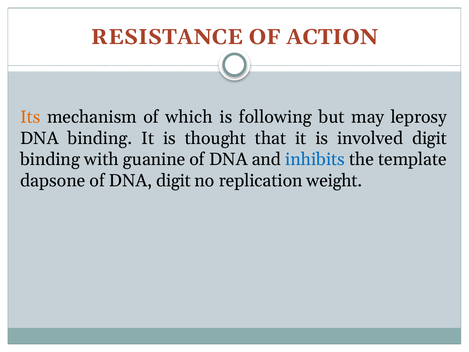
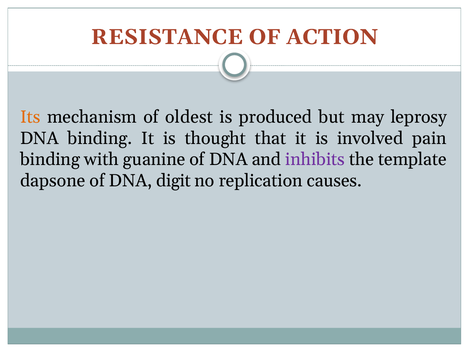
which: which -> oldest (189, 117)
following: following -> produced (275, 117)
involved digit: digit -> pain (429, 138)
inhibits colour: blue -> purple (315, 159)
weight: weight -> causes (334, 180)
